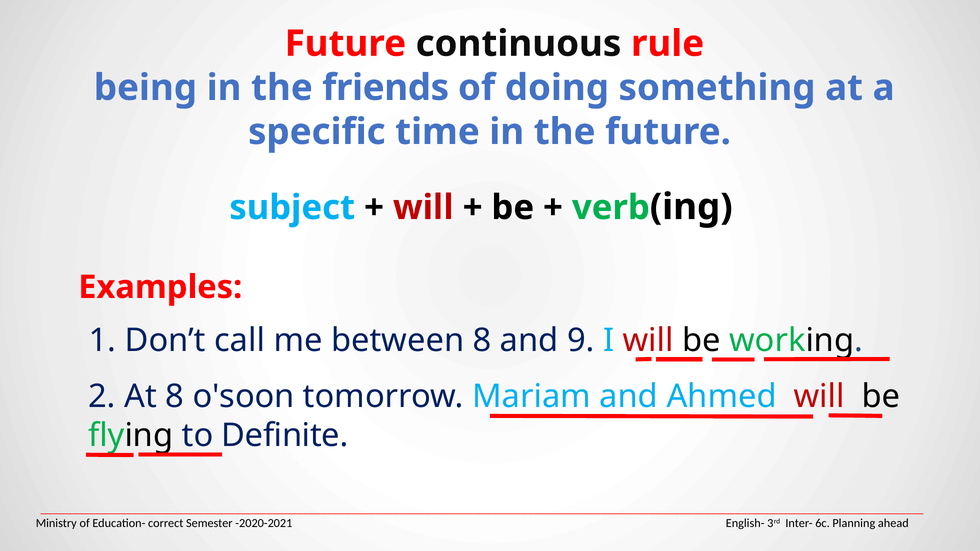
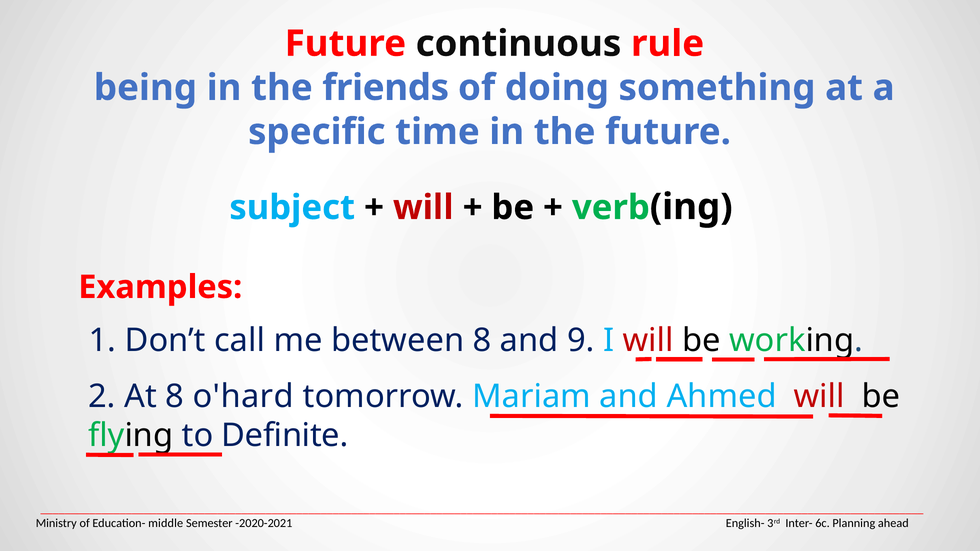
o'soon: o'soon -> o'hard (243, 396)
correct: correct -> middle (166, 524)
